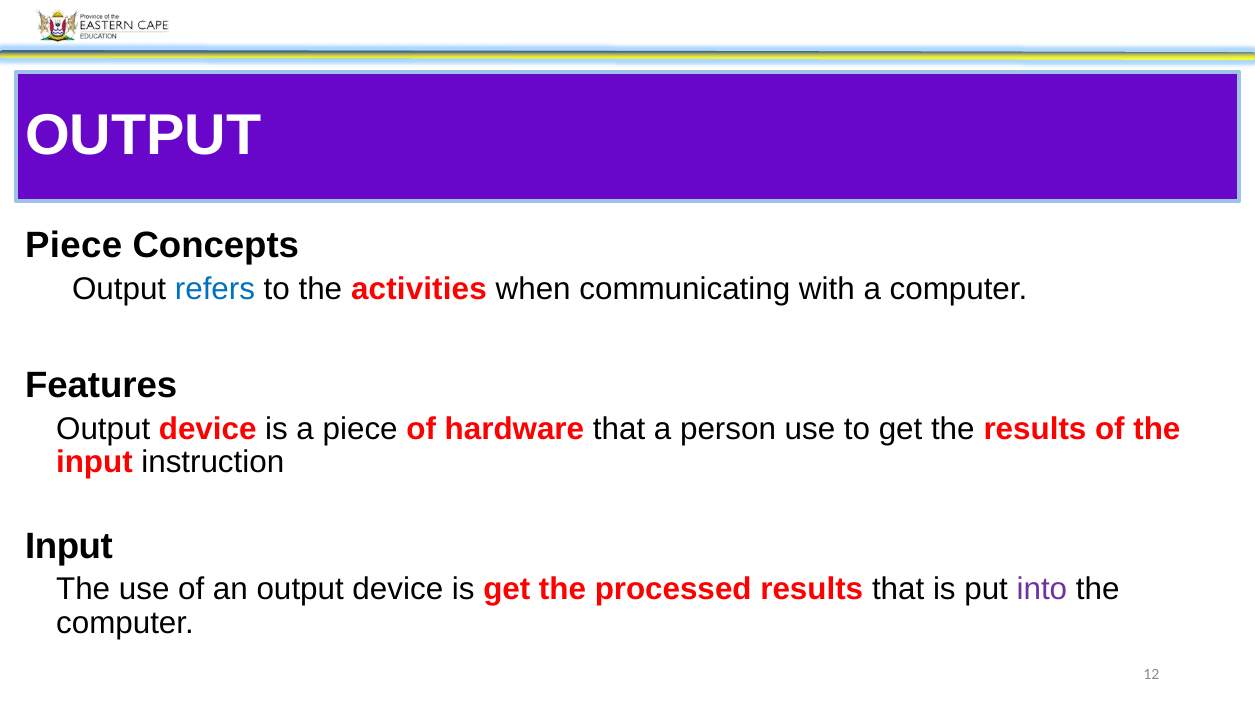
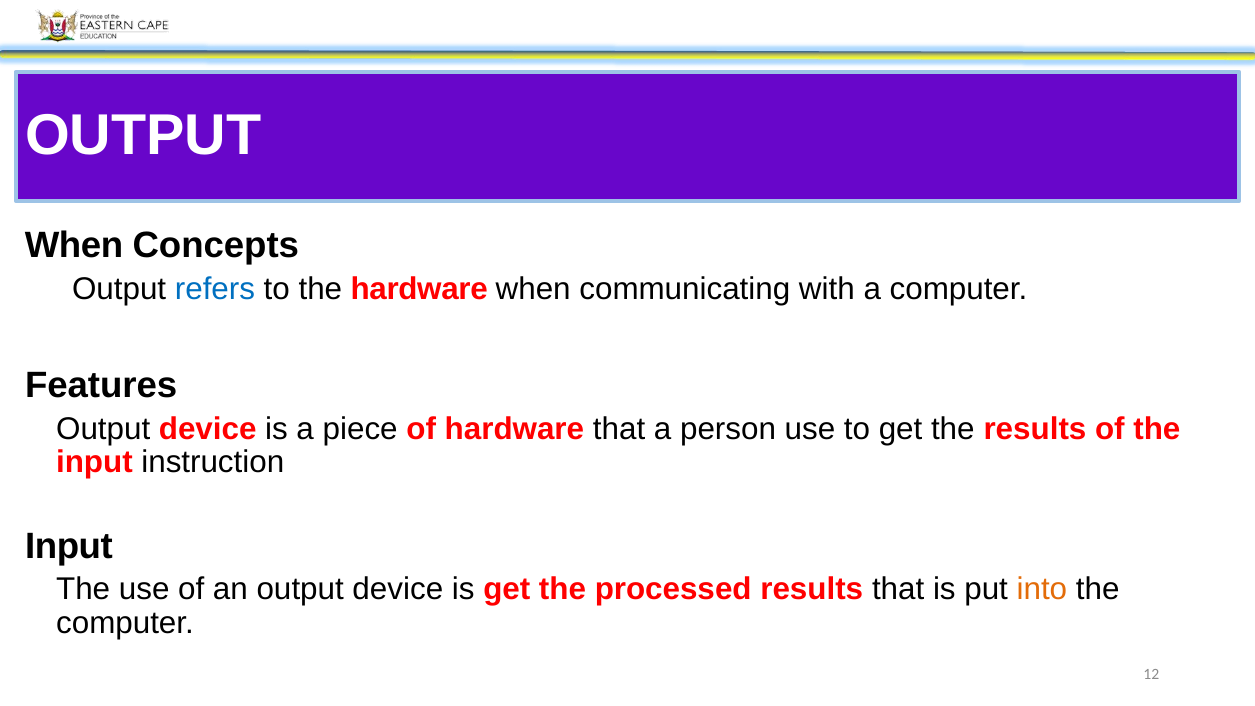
Piece: Piece -> When (74, 245)
the activities: activities -> hardware (419, 289)
into colour: purple -> orange (1042, 589)
